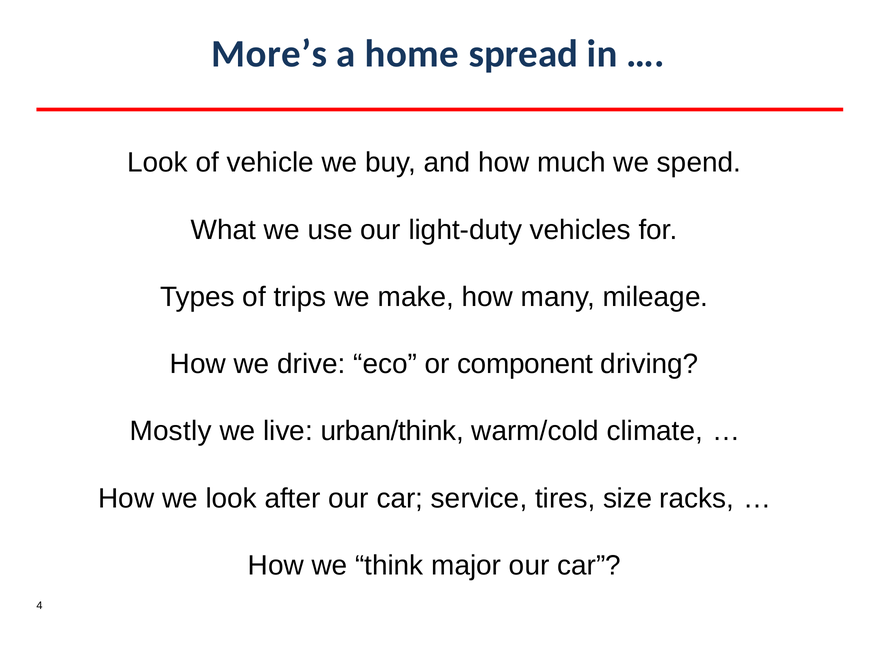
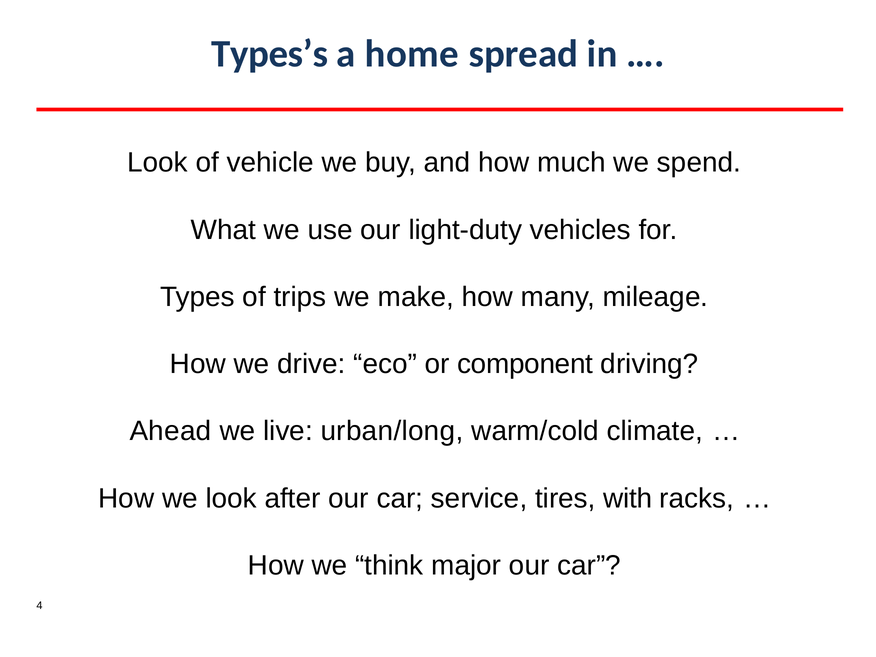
More’s: More’s -> Types’s (270, 54)
Mostly: Mostly -> Ahead (171, 431)
urban/think: urban/think -> urban/long (392, 431)
size: size -> with (628, 498)
